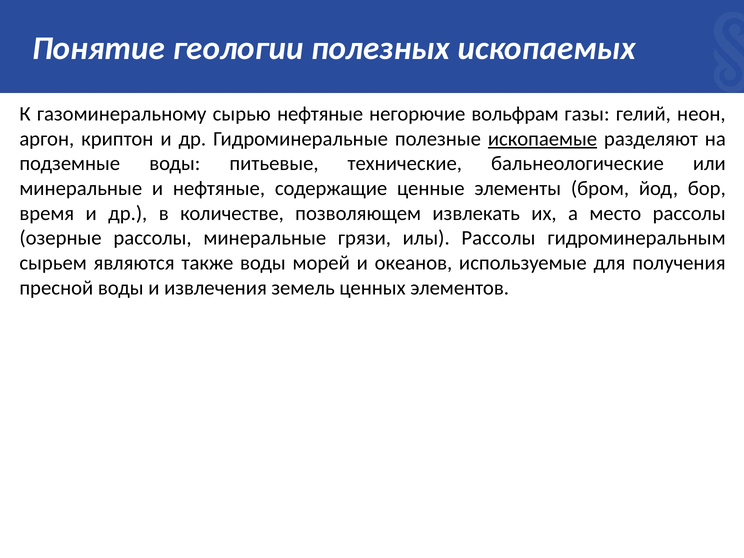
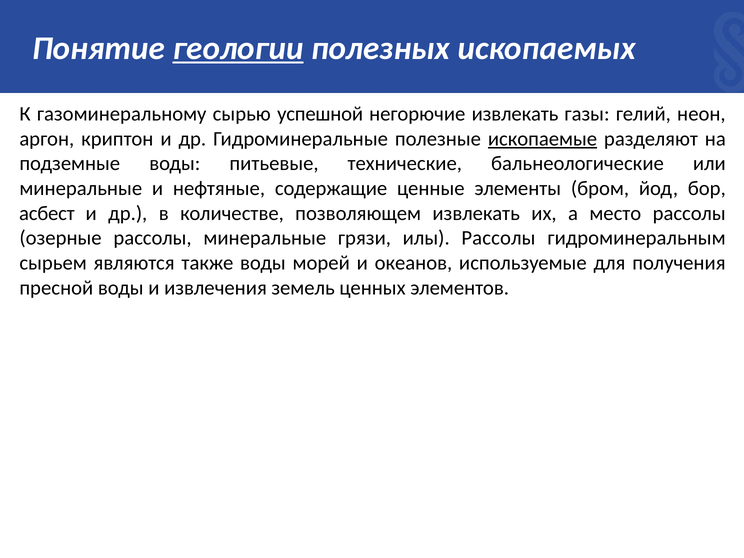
геологии underline: none -> present (238, 48)
сырью нефтяные: нефтяные -> успешной (320, 114)
негорючие вольфрам: вольфрам -> извлекать (515, 114)
время: время -> асбест (47, 213)
